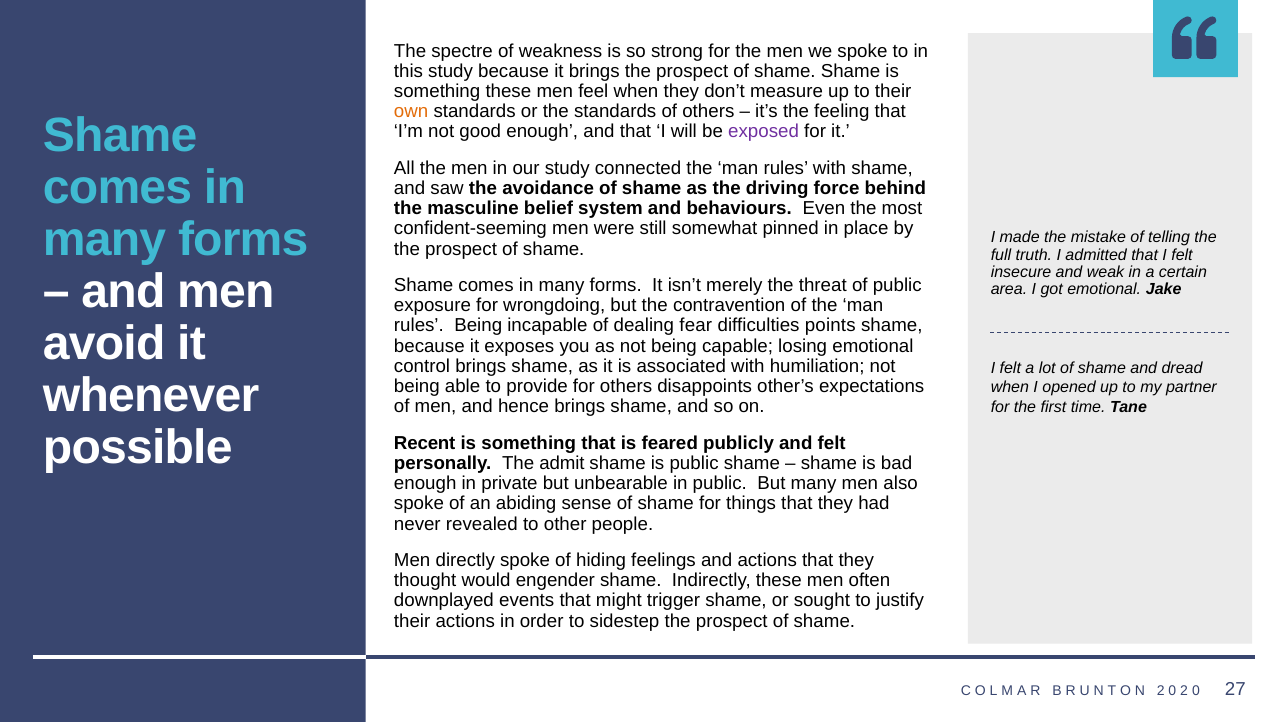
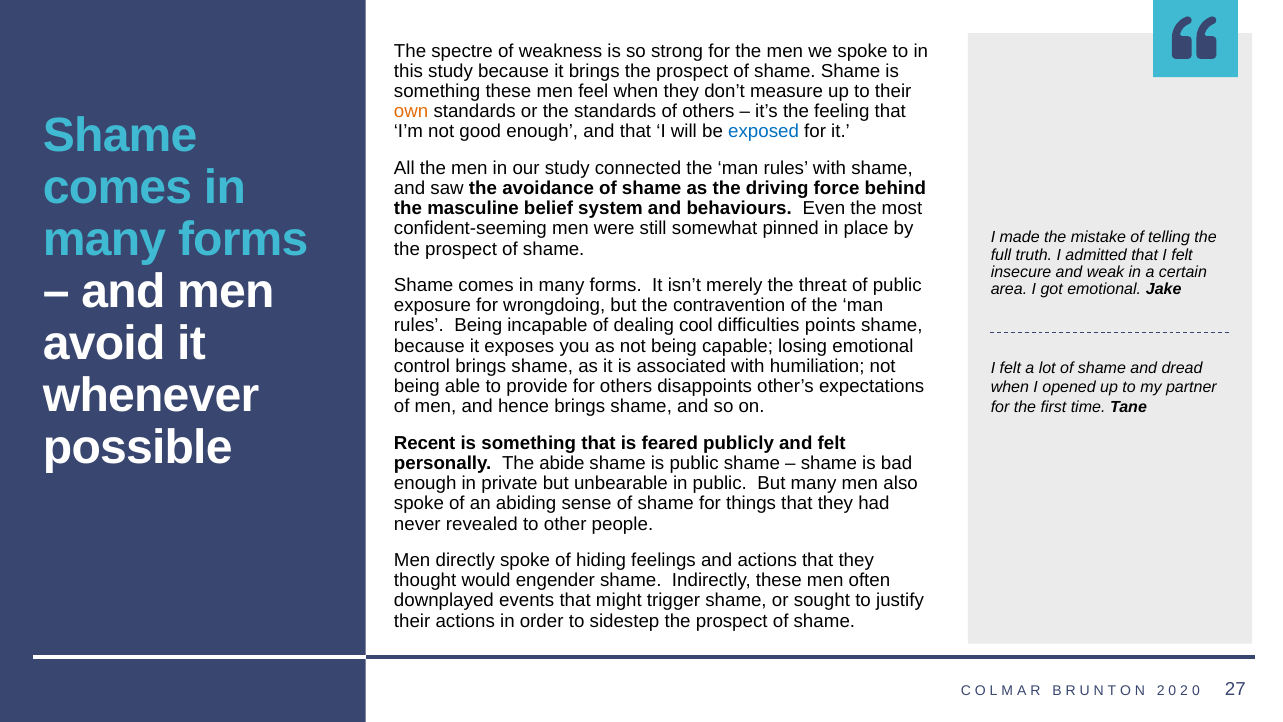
exposed colour: purple -> blue (764, 132)
fear: fear -> cool (696, 326)
admit: admit -> abide (562, 463)
